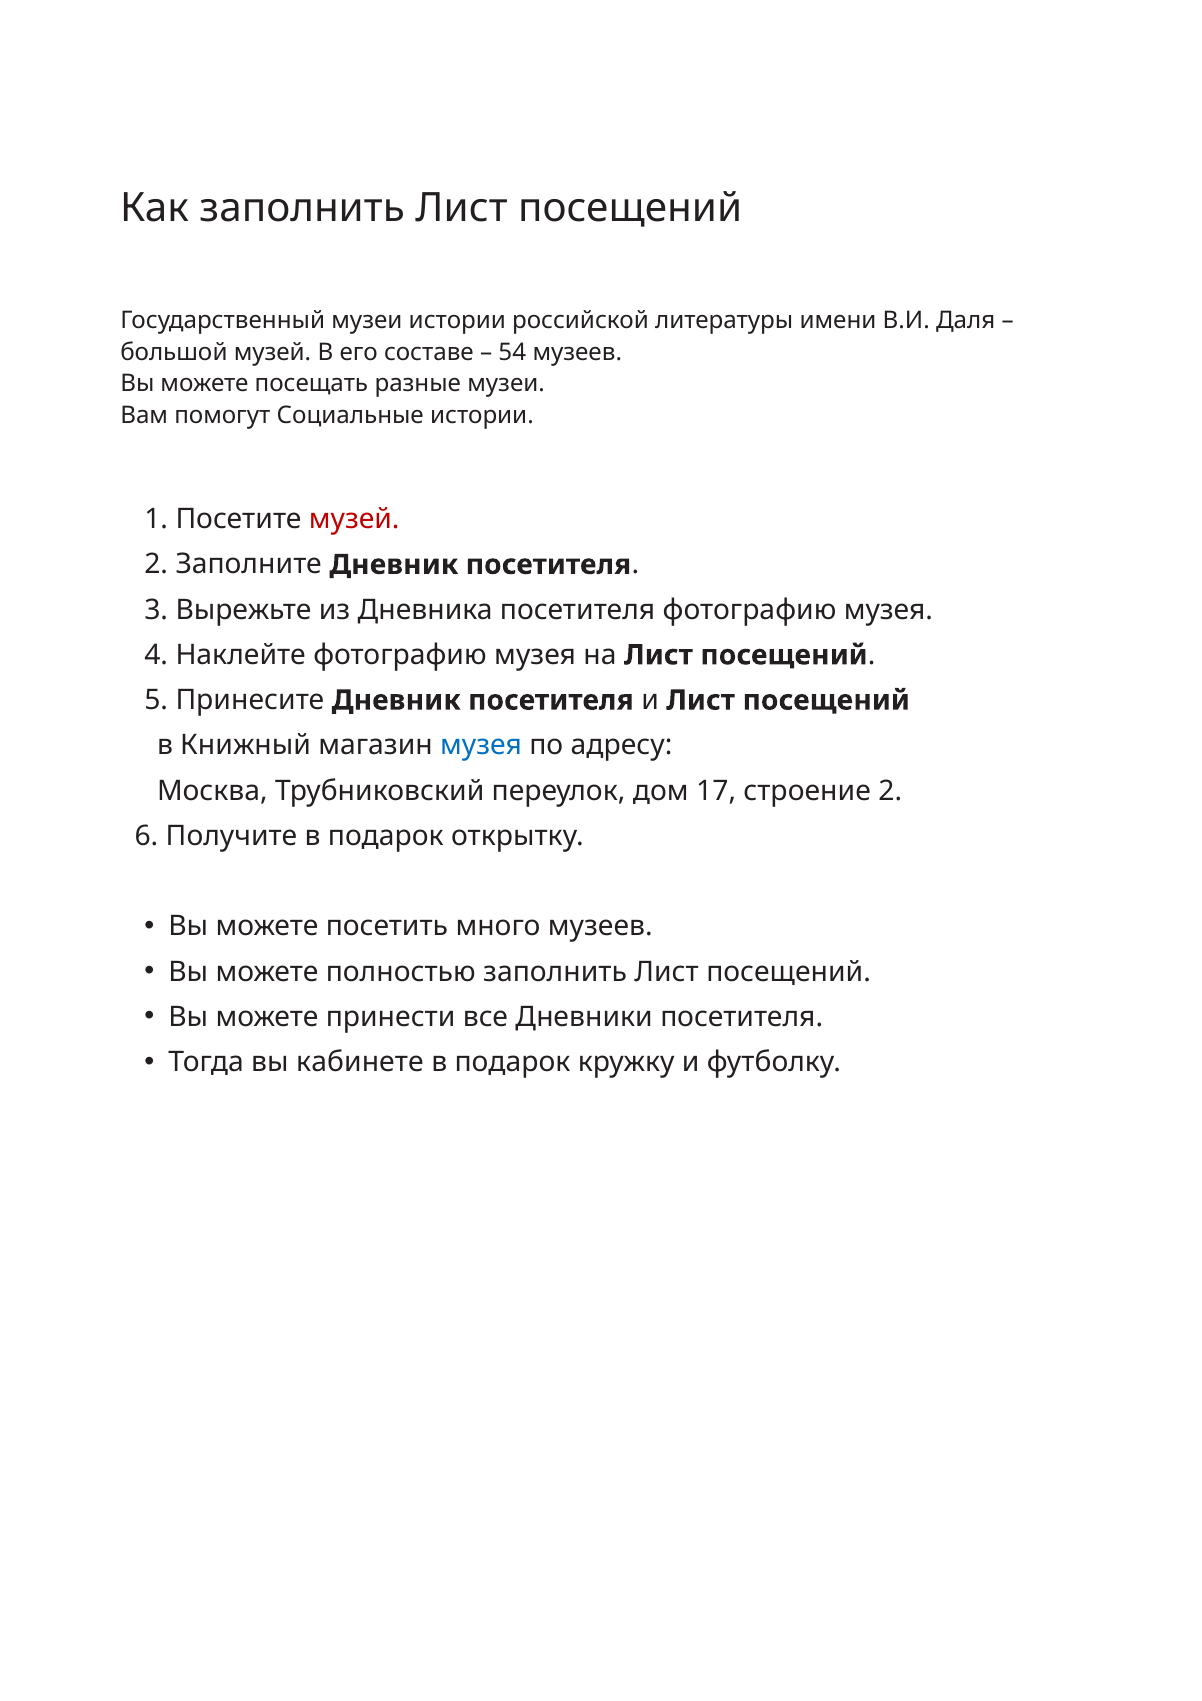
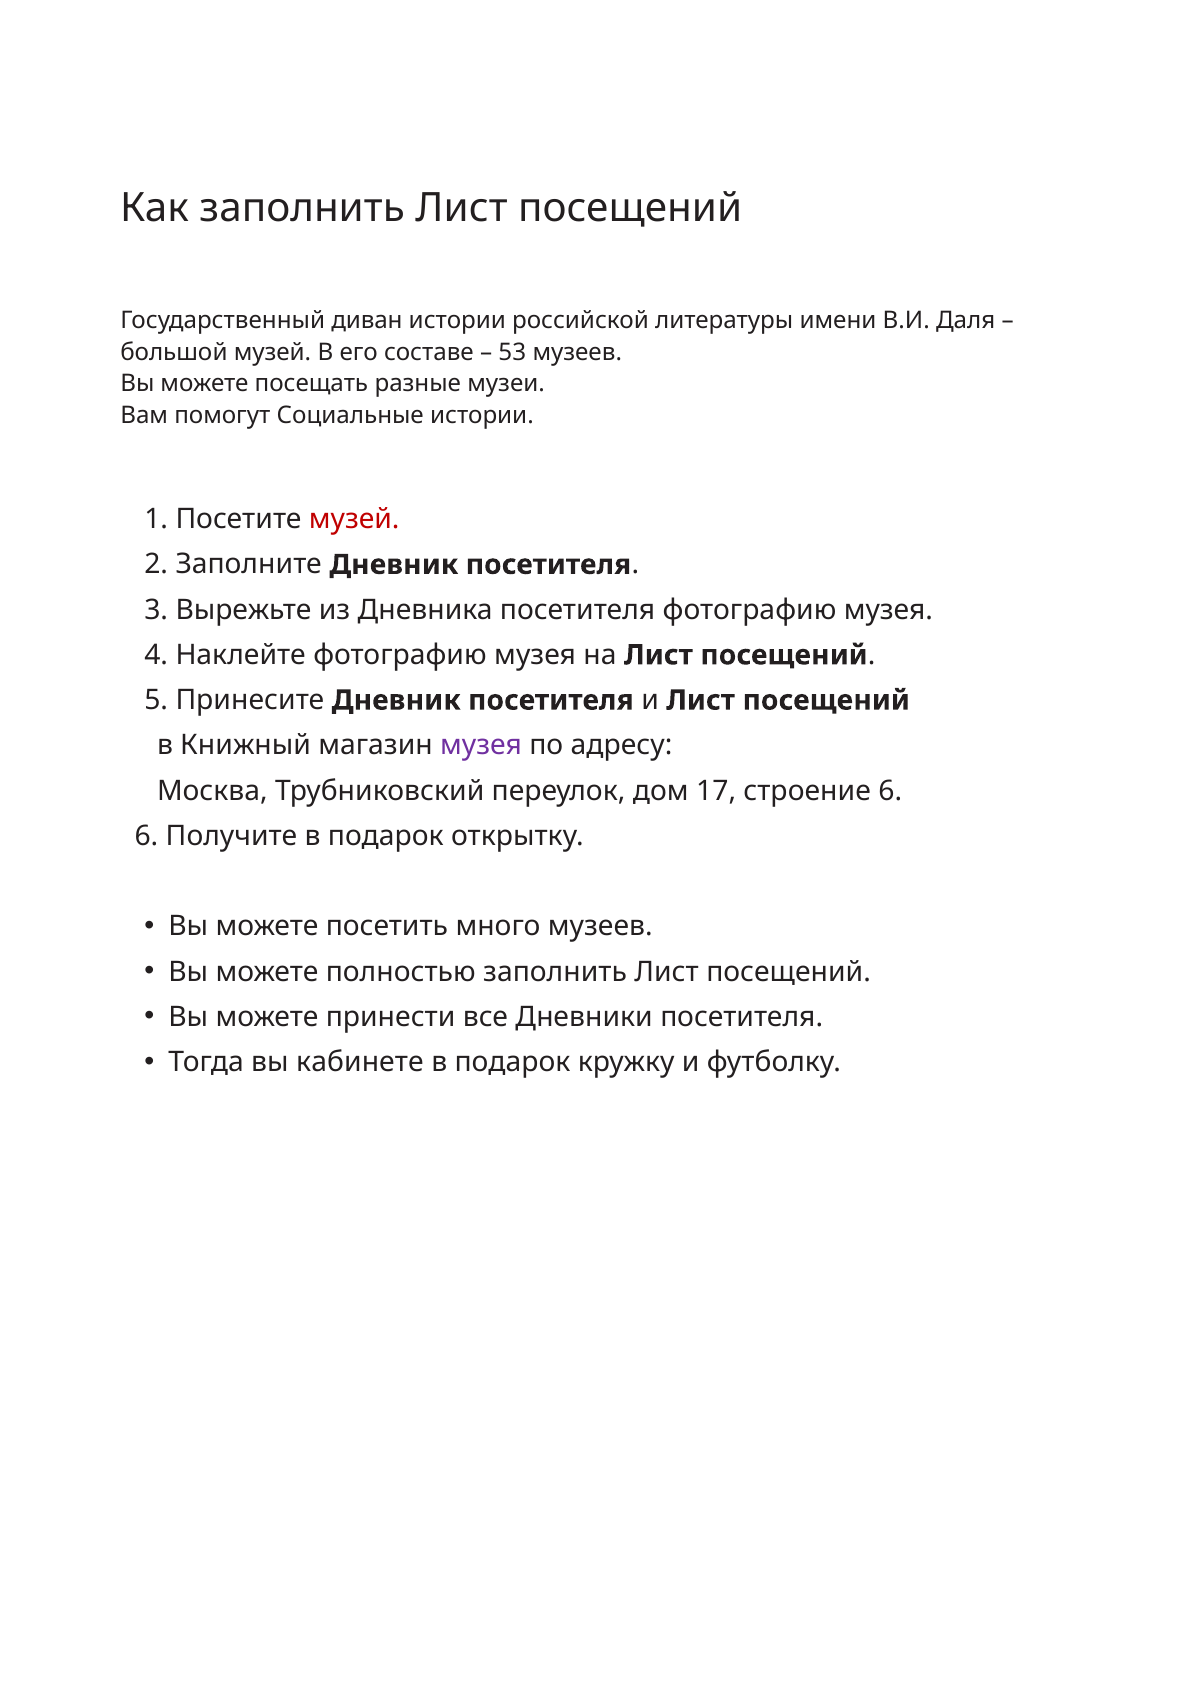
Государственный музеи: музеи -> диван (367, 321)
54: 54 -> 53 (512, 352)
музея colour: blue -> purple (481, 746)
строение 2: 2 -> 6 (890, 791)
